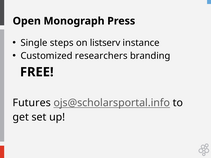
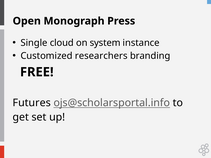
steps: steps -> cloud (62, 43)
listserv: listserv -> system (105, 43)
